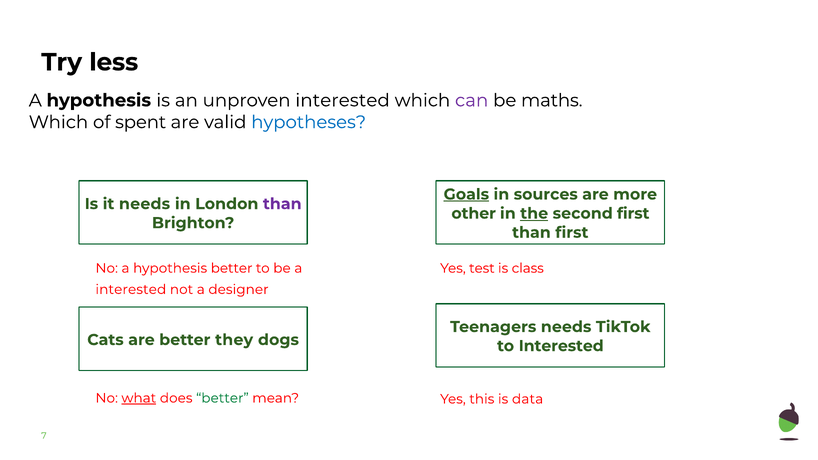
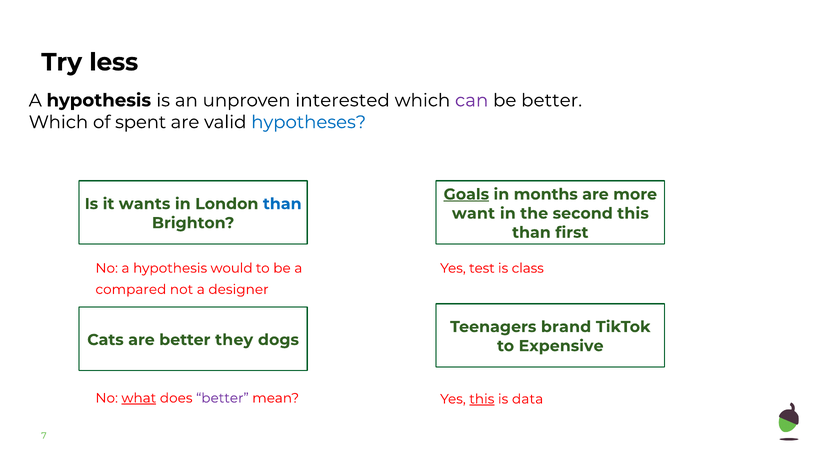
be maths: maths -> better (552, 100)
sources: sources -> months (546, 194)
it needs: needs -> wants (145, 204)
than colour: purple -> blue (282, 204)
other: other -> want (473, 214)
the underline: present -> none (534, 214)
second first: first -> this (633, 214)
hypothesis better: better -> would (232, 268)
interested: interested -> compared (131, 290)
Teenagers needs: needs -> brand (566, 327)
to Interested: Interested -> Expensive (561, 346)
better colour: green -> purple (222, 398)
this underline: none -> present (482, 399)
